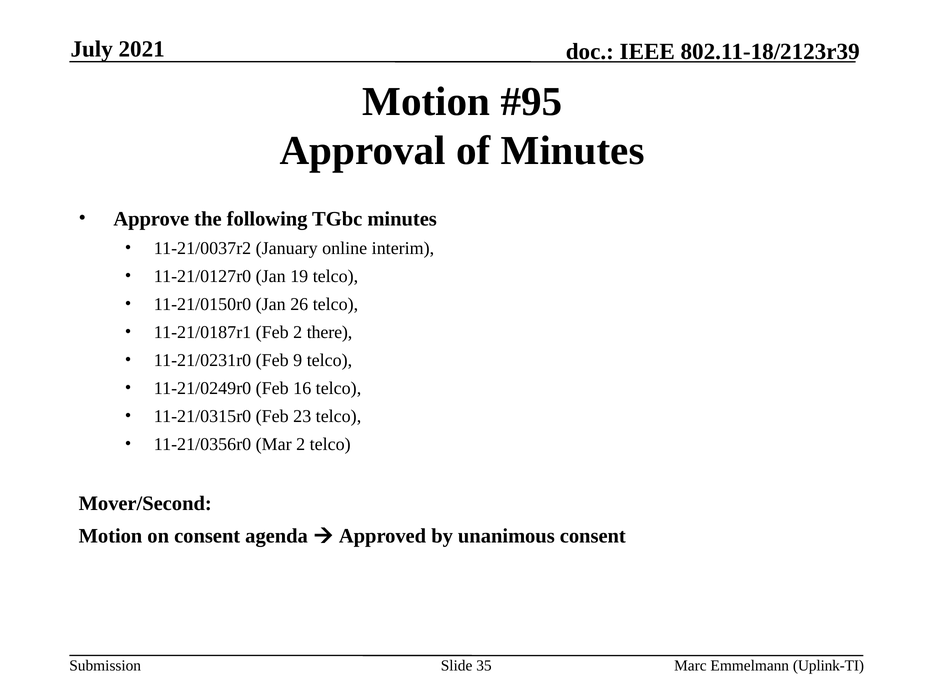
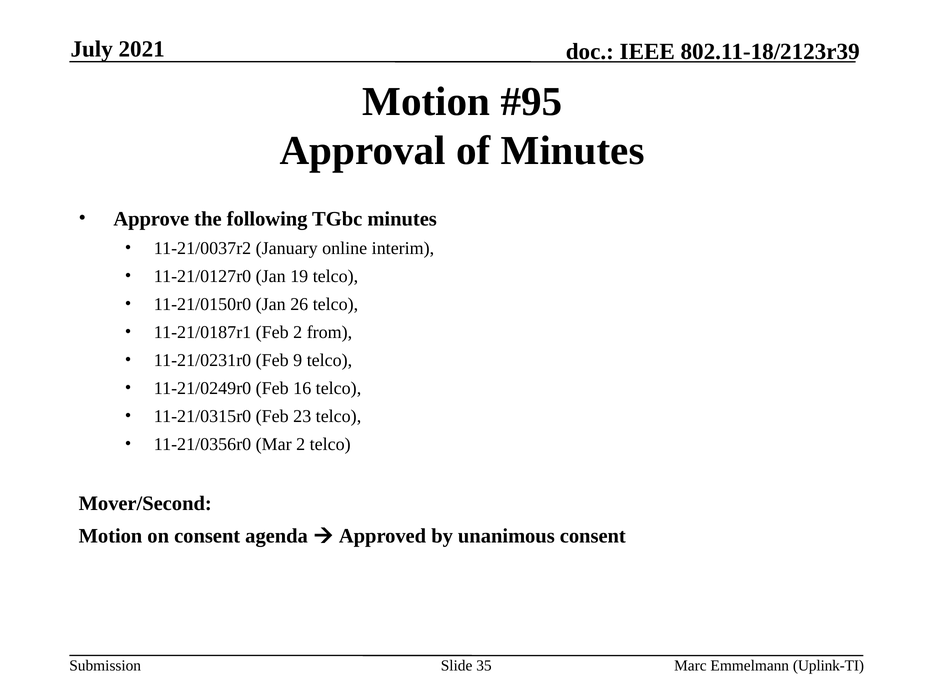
there: there -> from (329, 332)
